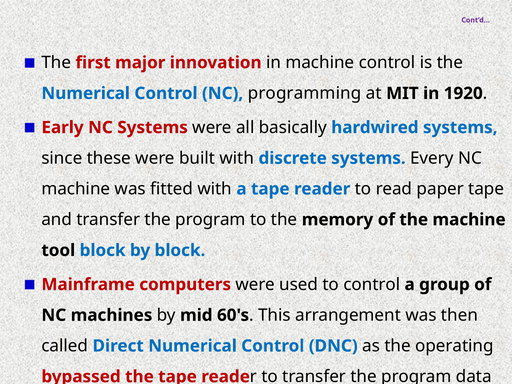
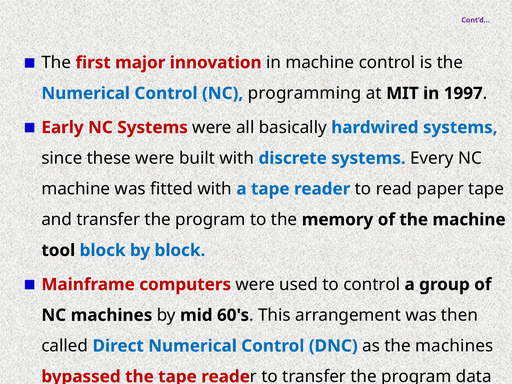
1920: 1920 -> 1997 (463, 93)
the operating: operating -> machines (454, 346)
